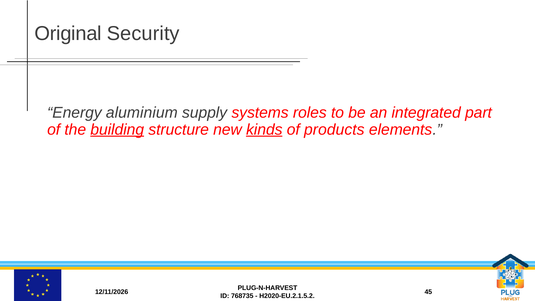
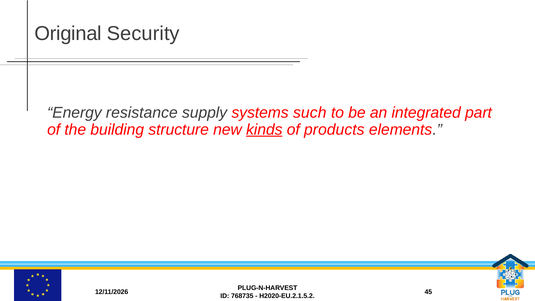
aluminium: aluminium -> resistance (142, 113)
roles: roles -> such (310, 113)
building underline: present -> none (117, 130)
